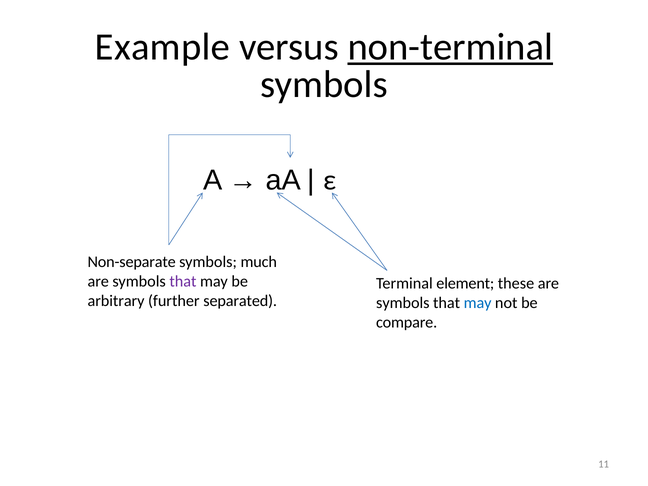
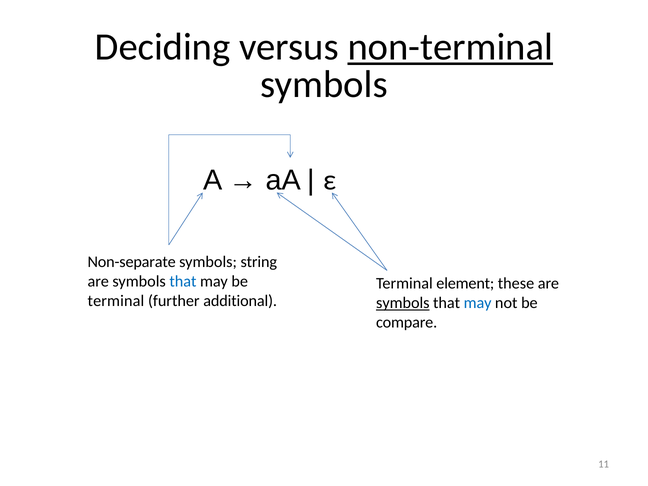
Example: Example -> Deciding (163, 47)
much: much -> string (259, 262)
that colour: purple -> blue (183, 281)
arbitrary: arbitrary -> terminal (116, 301)
separated: separated -> additional (240, 301)
symbols underline: none -> present (403, 303)
